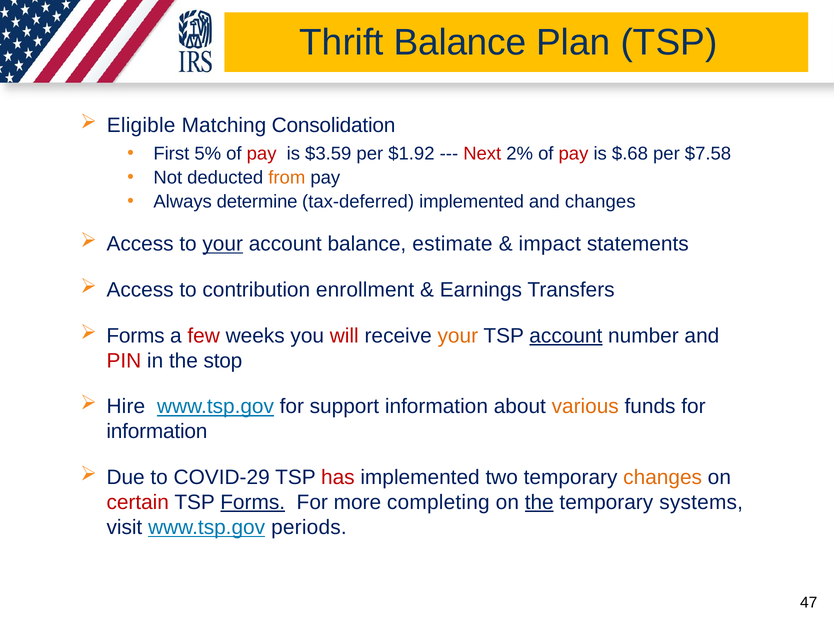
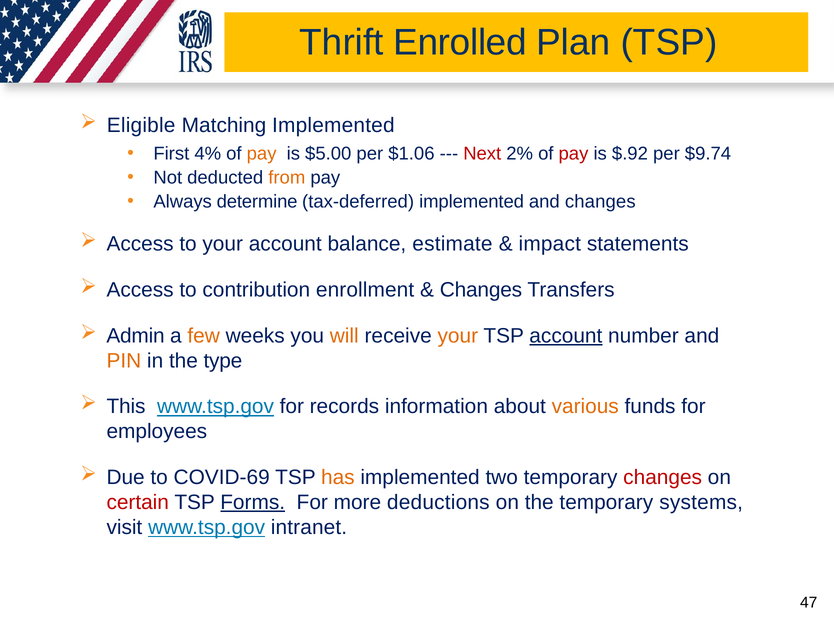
Thrift Balance: Balance -> Enrolled (460, 43)
Matching Consolidation: Consolidation -> Implemented (333, 125)
5%: 5% -> 4% (208, 154)
pay colour: red -> orange (262, 154)
$3.59: $3.59 -> $5.00 (328, 154)
$1.92: $1.92 -> $1.06 (411, 154)
$.68: $.68 -> $.92 (630, 154)
$7.58: $7.58 -> $9.74 (708, 154)
your underline: present -> none (223, 244)
Earnings: Earnings -> Changes (481, 290)
Forms: Forms -> Admin (136, 336)
few colour: red -> orange (204, 336)
will colour: red -> orange (344, 336)
PIN colour: red -> orange (124, 361)
stop: stop -> type (223, 361)
Hire: Hire -> This (126, 407)
support: support -> records (344, 407)
information: information -> employees (157, 432)
COVID-29: COVID-29 -> COVID-69 (222, 478)
has colour: red -> orange (338, 478)
changes colour: orange -> red (663, 478)
completing: completing -> deductions (438, 503)
the underline: present -> none (539, 503)
periods: periods -> intranet (309, 528)
